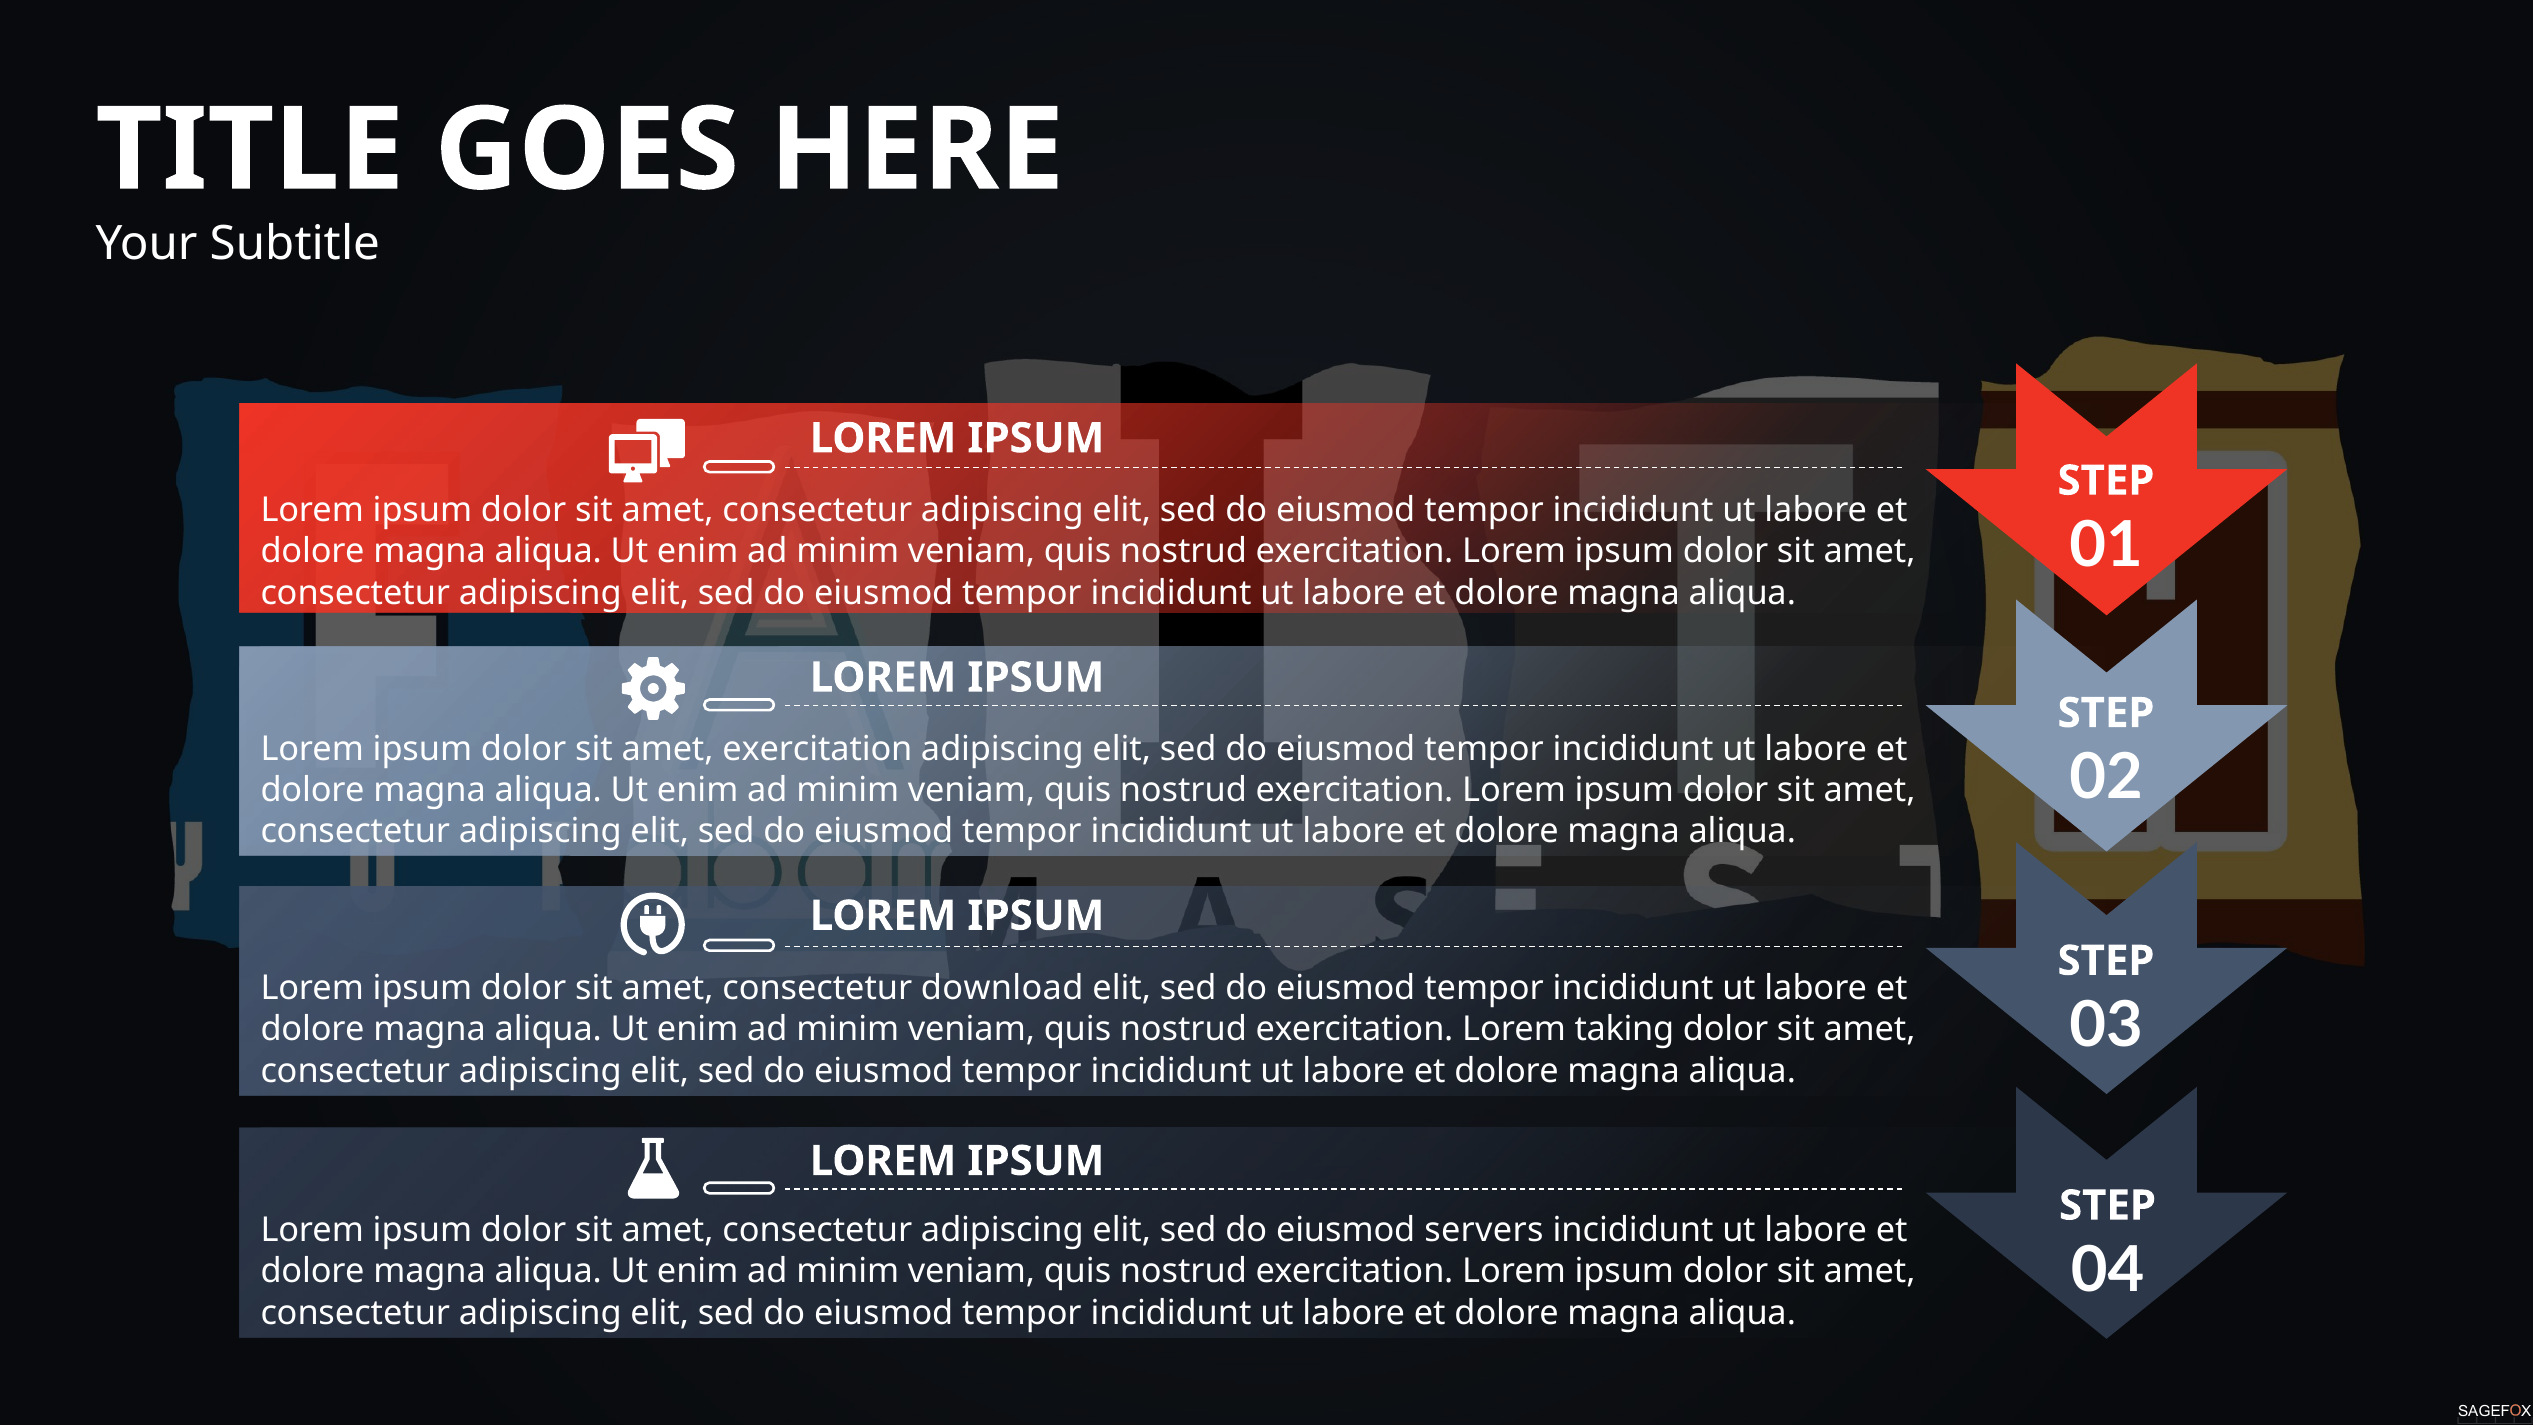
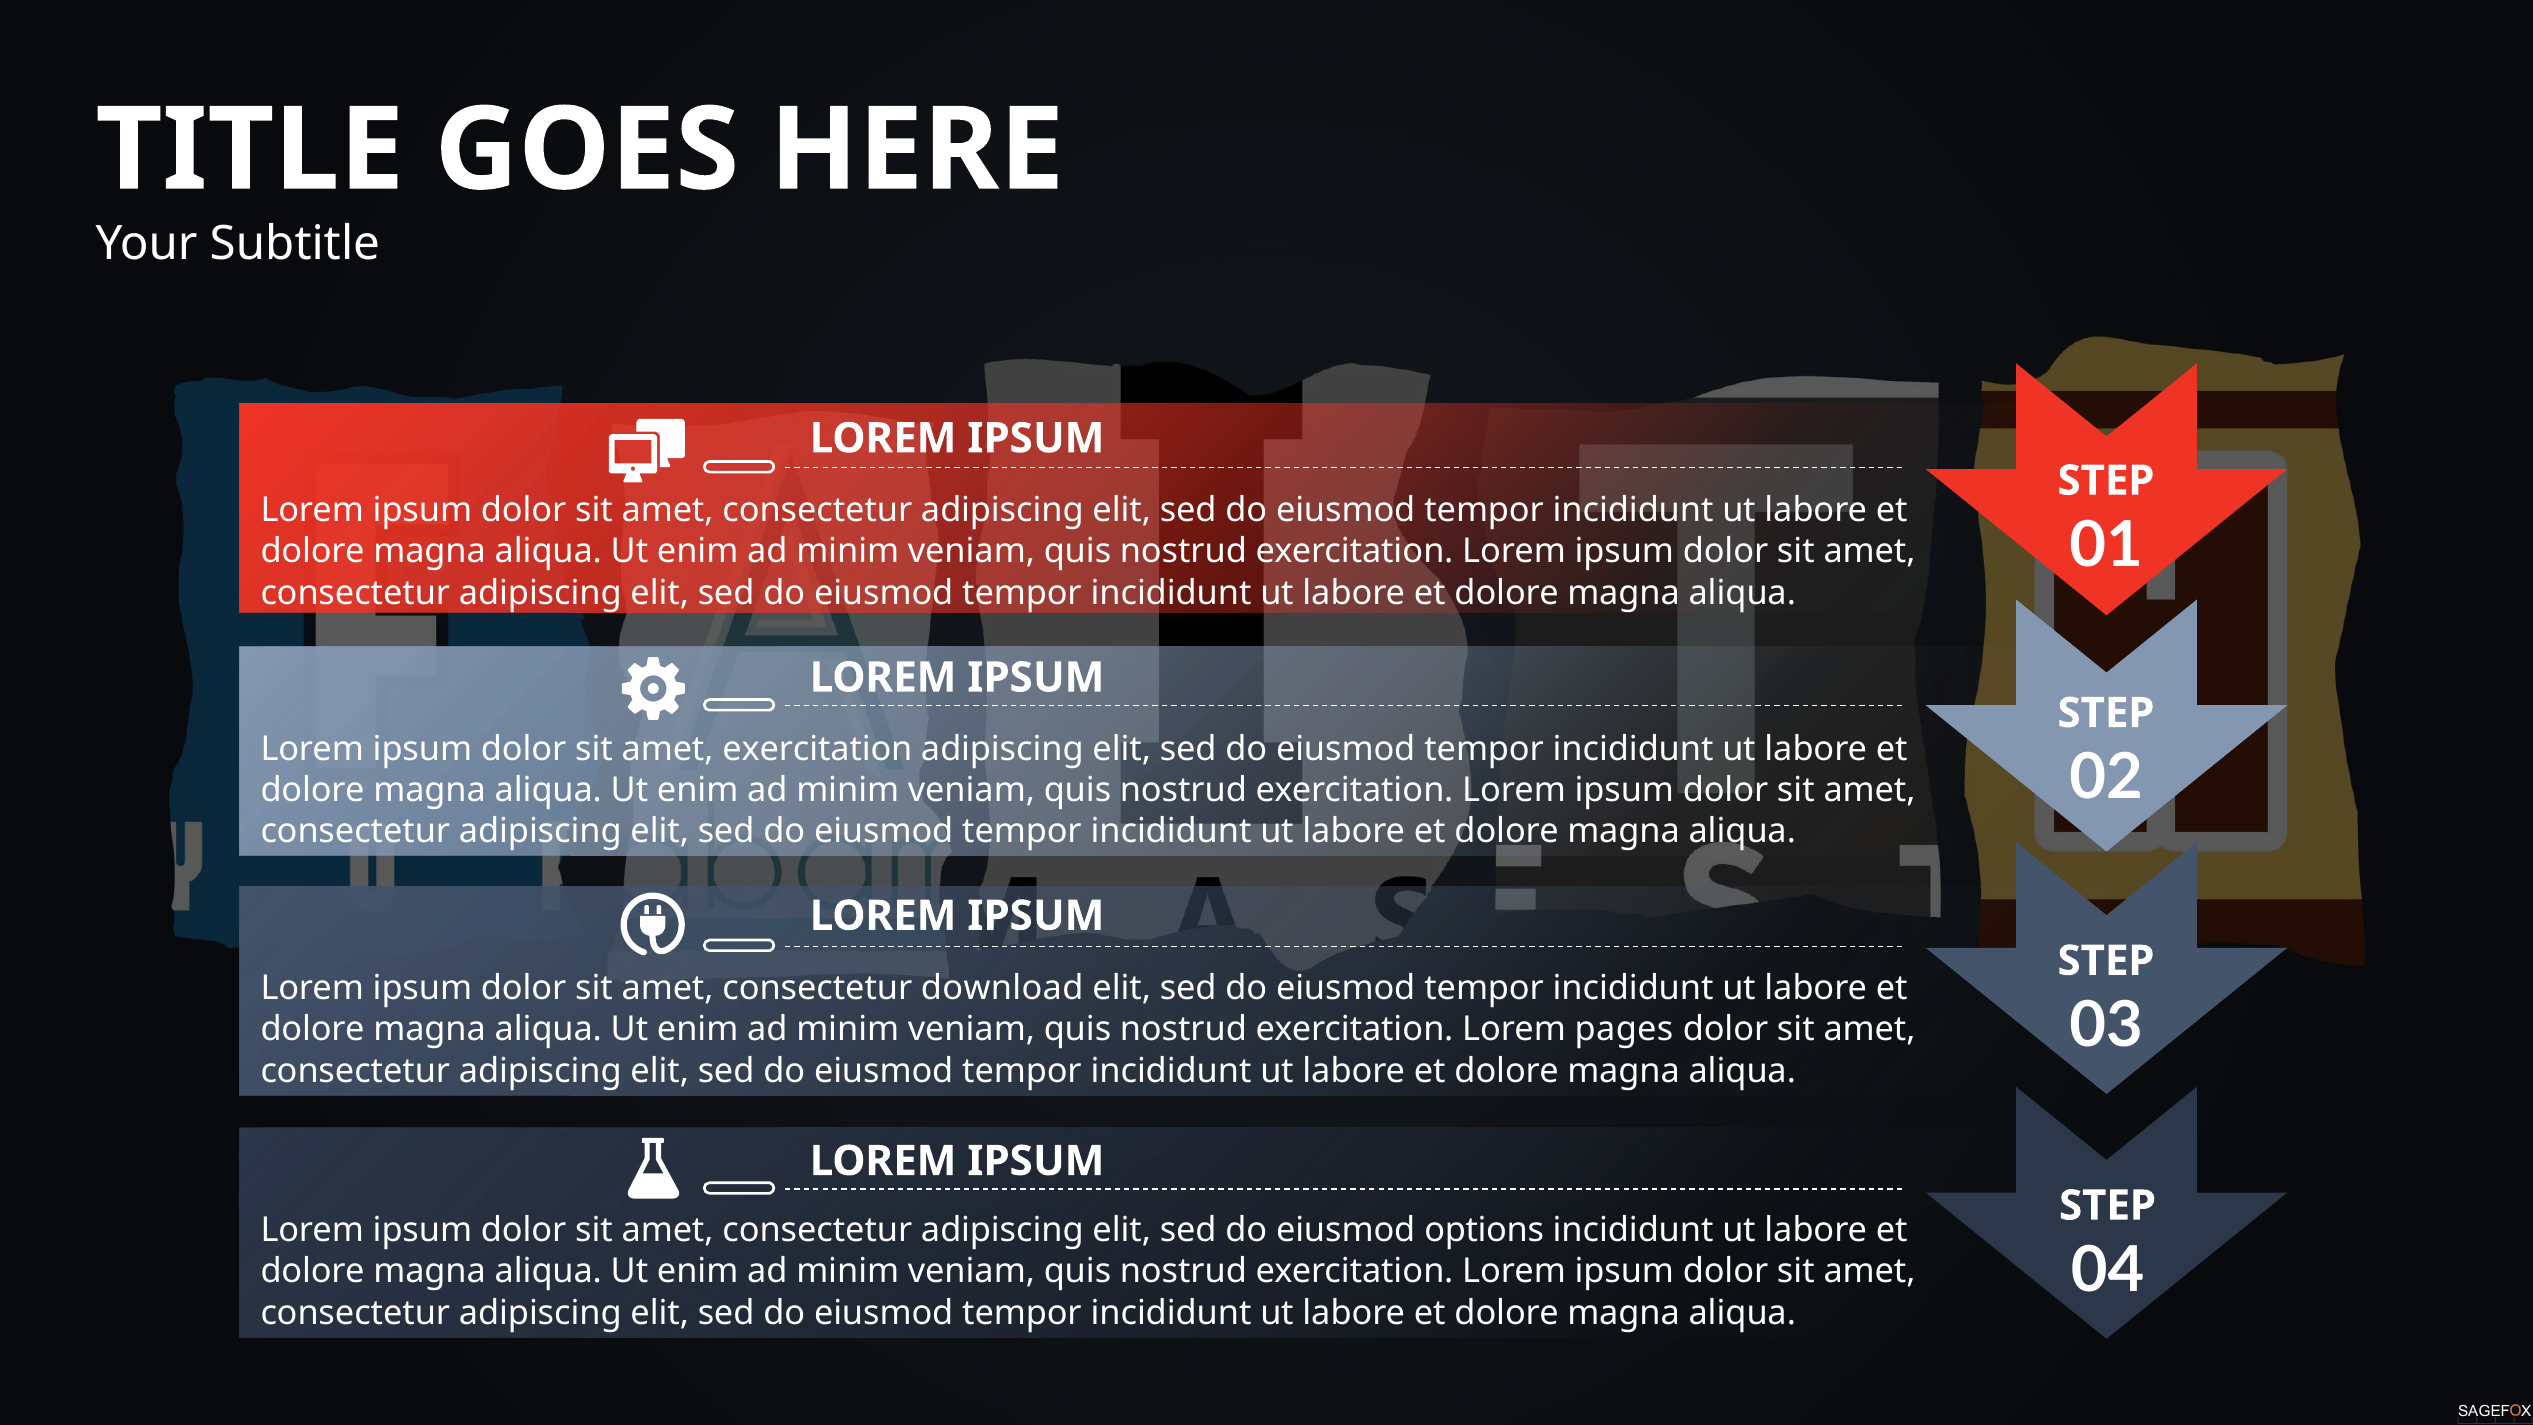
taking: taking -> pages (1624, 1029)
servers: servers -> options (1484, 1230)
